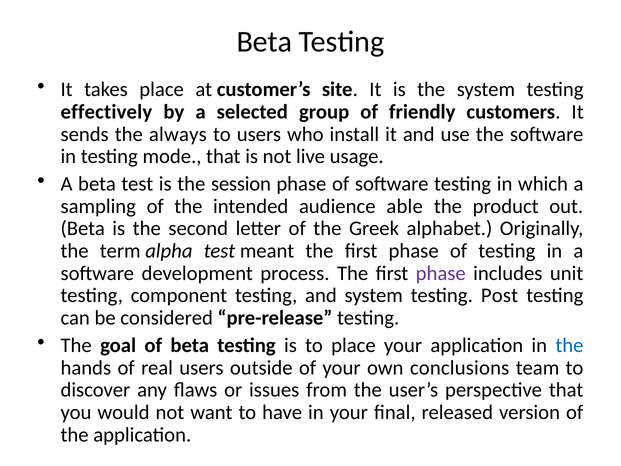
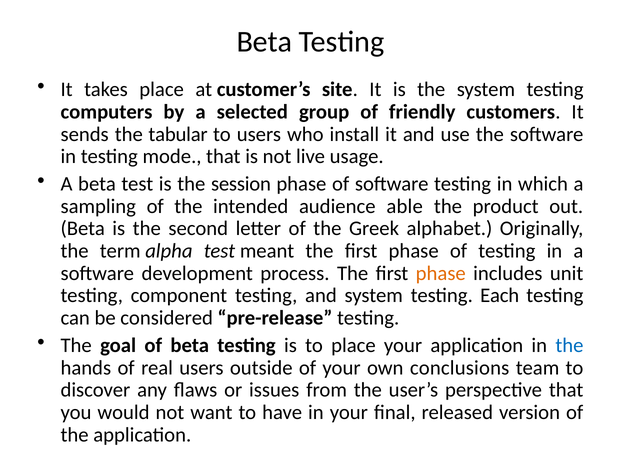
effectively: effectively -> computers (107, 112)
always: always -> tabular (178, 134)
phase colour: purple -> orange (441, 273)
Post: Post -> Each (500, 296)
